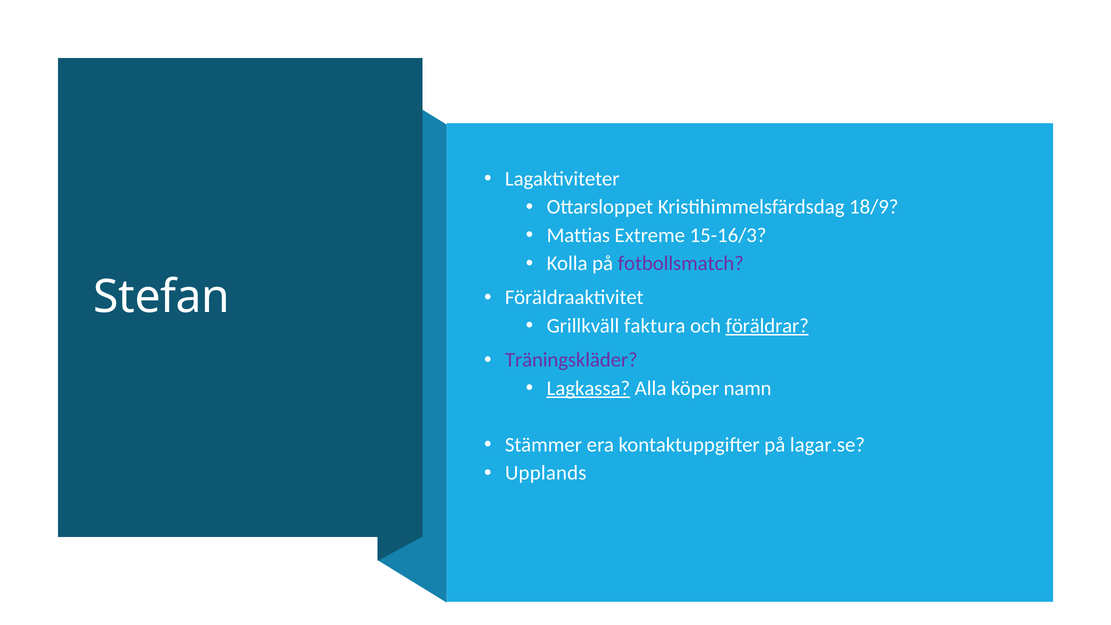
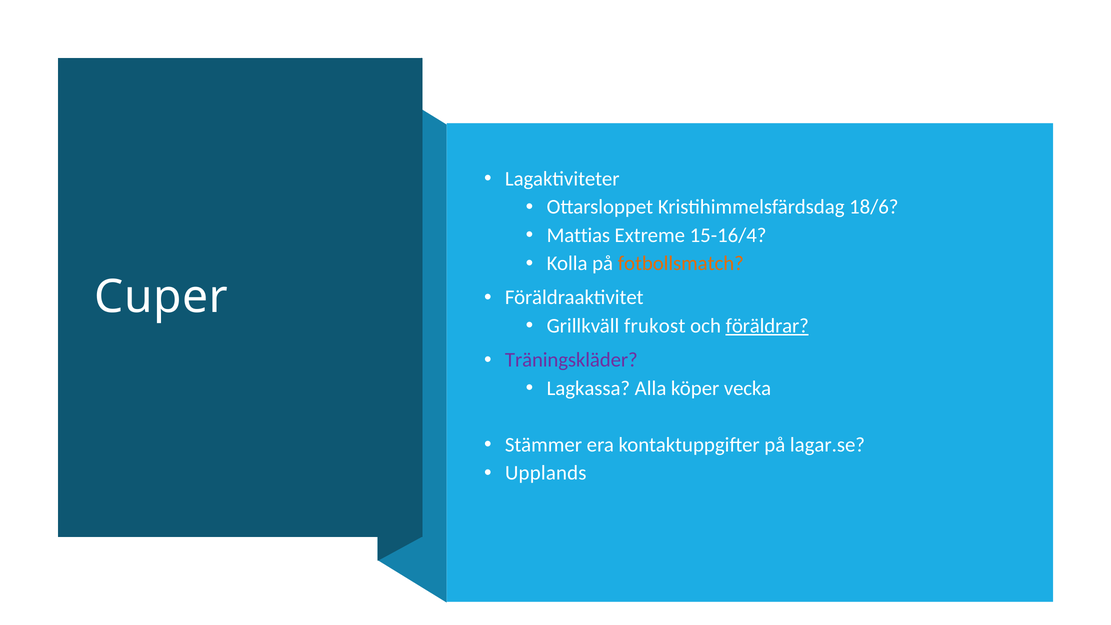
18/9: 18/9 -> 18/6 (874, 207)
15-16/3: 15-16/3 -> 15-16/4 (728, 235)
fotbollsmatch colour: purple -> orange (681, 263)
Stefan: Stefan -> Cuper (161, 297)
faktura: faktura -> frukost (655, 326)
Lagkassa underline: present -> none (588, 388)
namn: namn -> vecka (748, 388)
